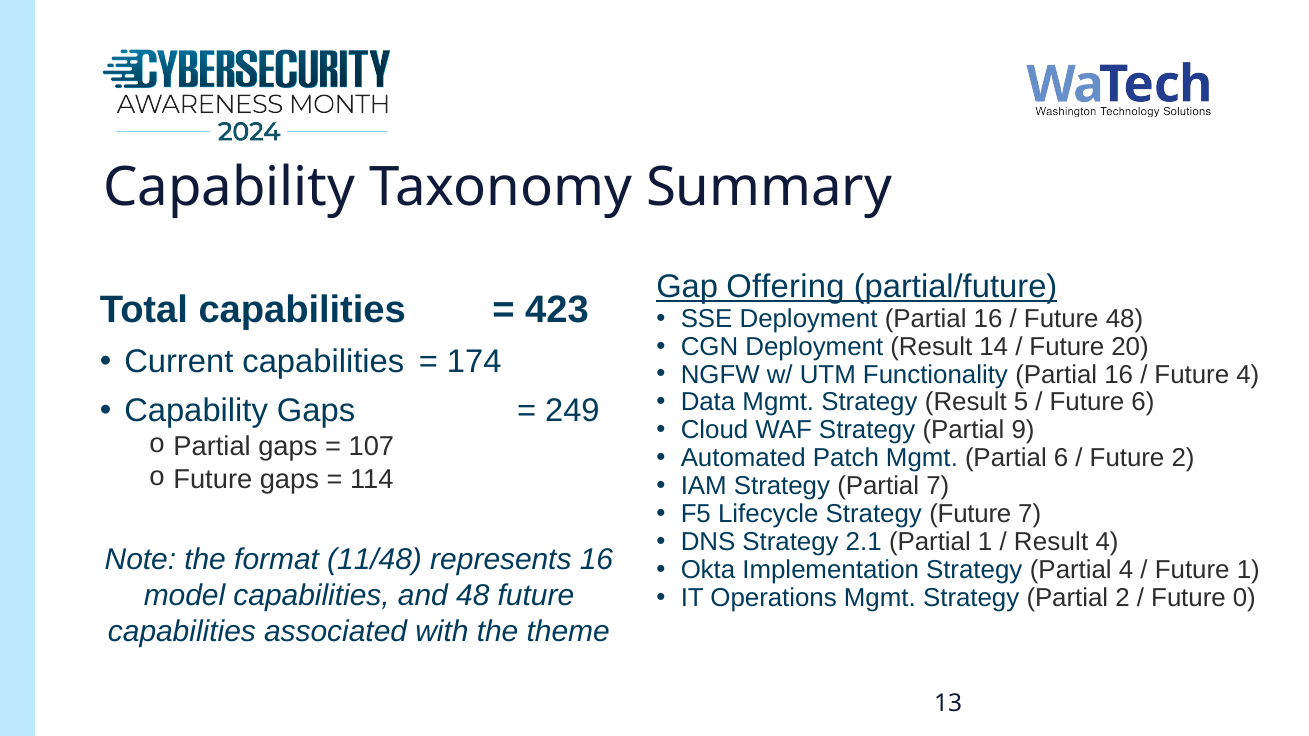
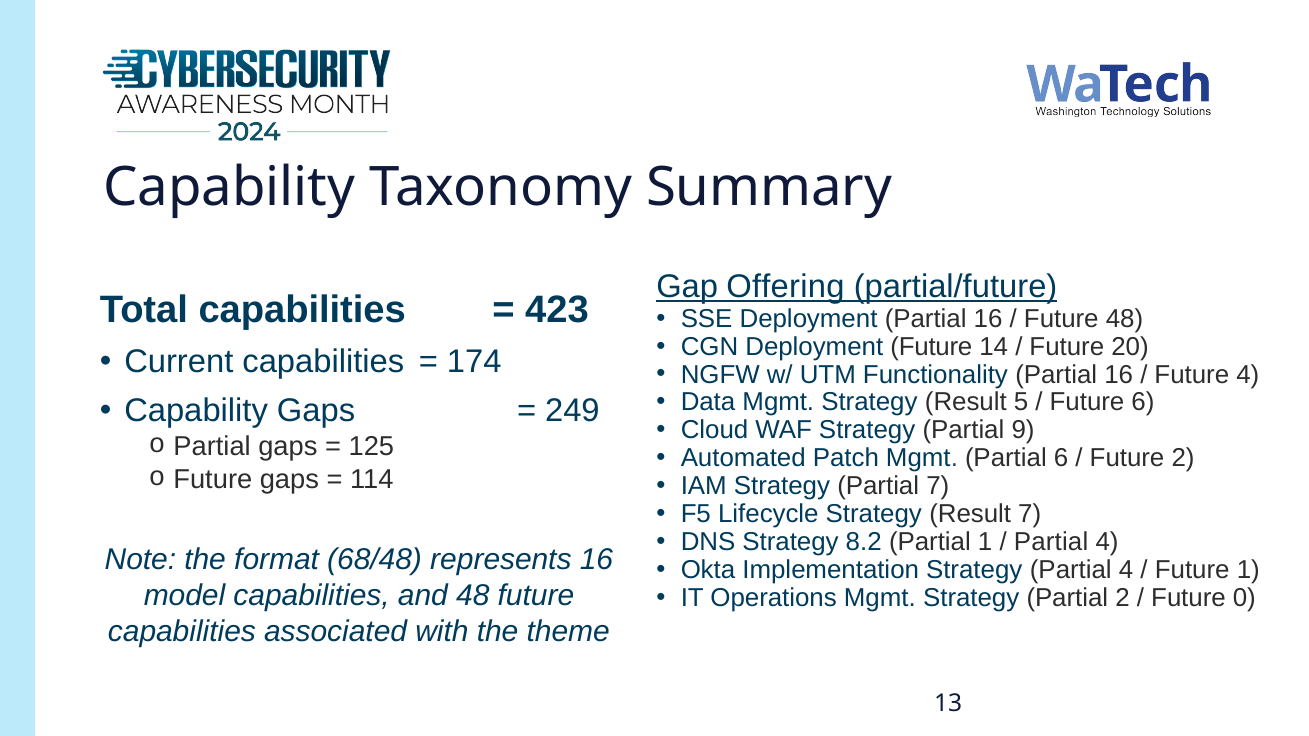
Deployment Result: Result -> Future (931, 347)
107: 107 -> 125 (371, 447)
Lifecycle Strategy Future: Future -> Result (970, 514)
2.1: 2.1 -> 8.2 (864, 542)
Result: Result -> Partial (1051, 542)
11/48: 11/48 -> 68/48 (375, 560)
